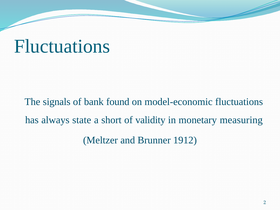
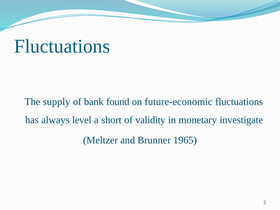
signals: signals -> supply (57, 102)
model-economic: model-economic -> future-economic (179, 102)
state: state -> level (82, 120)
measuring: measuring -> investigate (241, 120)
1912: 1912 -> 1965 (185, 140)
